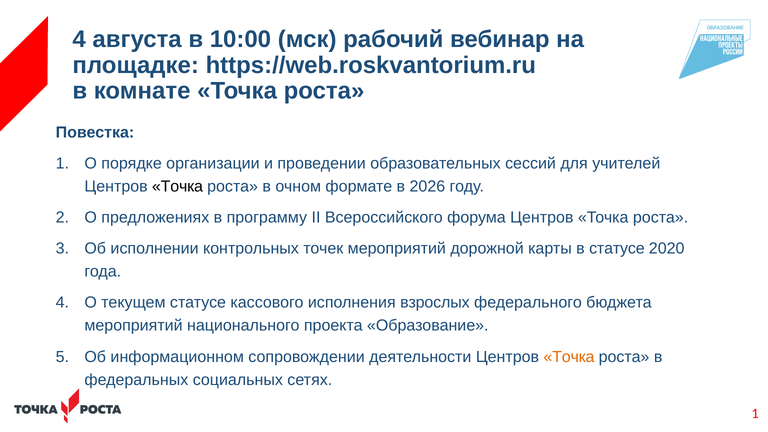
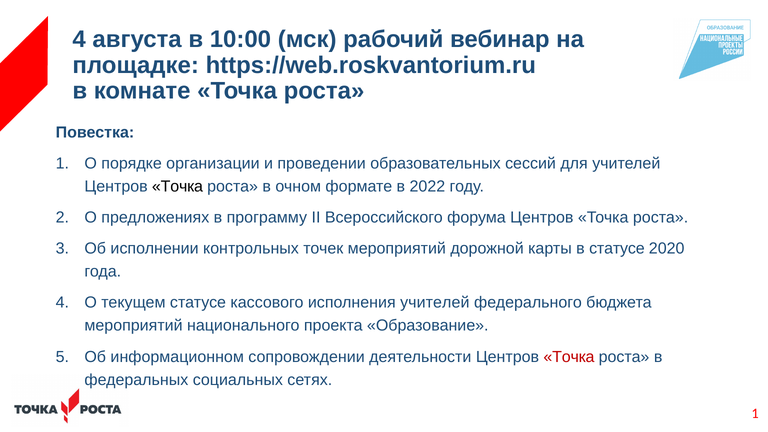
2026: 2026 -> 2022 (427, 186)
исполнения взрослых: взрослых -> учителей (435, 303)
Точка colour: orange -> red (569, 357)
